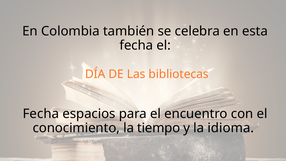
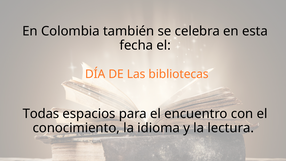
Fecha: Fecha -> Todas (41, 114)
tiempo: tiempo -> idioma (159, 128)
idioma: idioma -> lectura (231, 128)
